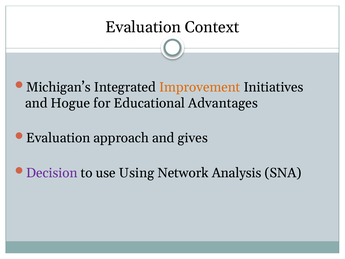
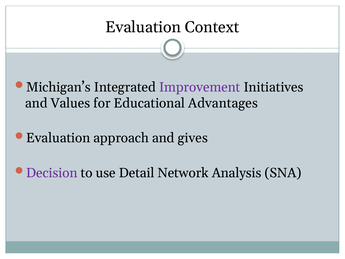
Improvement colour: orange -> purple (200, 87)
Hogue: Hogue -> Values (70, 103)
Using: Using -> Detail (137, 173)
